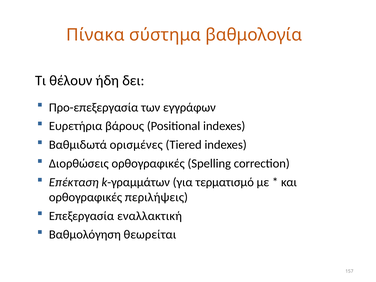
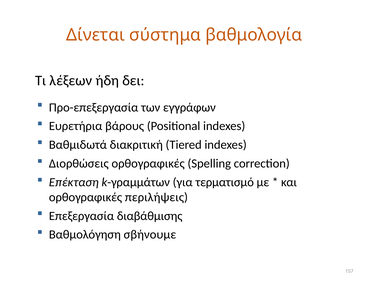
Πίνακα: Πίνακα -> Δίνεται (95, 35)
θέλουν: θέλουν -> λέξεων (71, 81)
ορισμένες: ορισμένες -> διακριτική (136, 145)
εναλλακτική: εναλλακτική -> διαβάθμισης (150, 216)
θεωρείται: θεωρείται -> σβήνουμε (150, 235)
